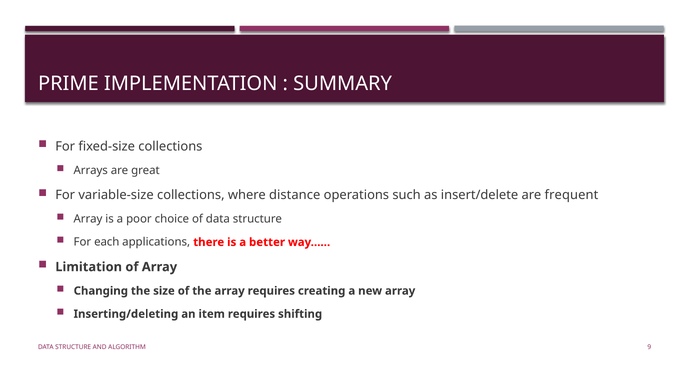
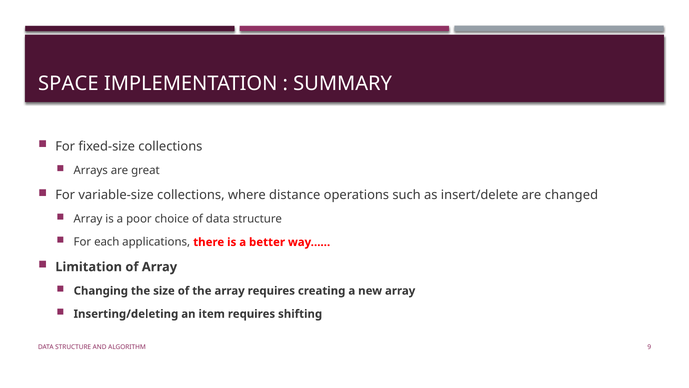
PRIME: PRIME -> SPACE (68, 84)
frequent: frequent -> changed (571, 195)
